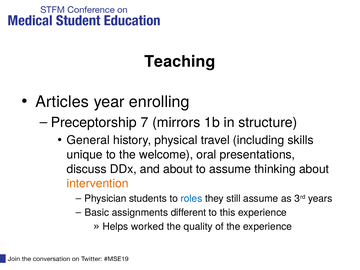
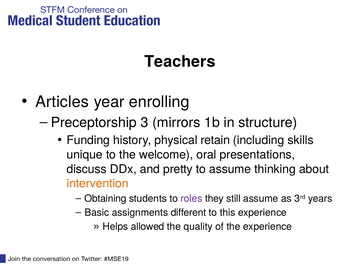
Teaching: Teaching -> Teachers (180, 62)
7: 7 -> 3 (145, 122)
General: General -> Funding (88, 140)
travel: travel -> retain (215, 140)
and about: about -> pretty (178, 169)
Physician: Physician -> Obtaining (105, 199)
roles colour: blue -> purple (191, 199)
worked: worked -> allowed (148, 227)
